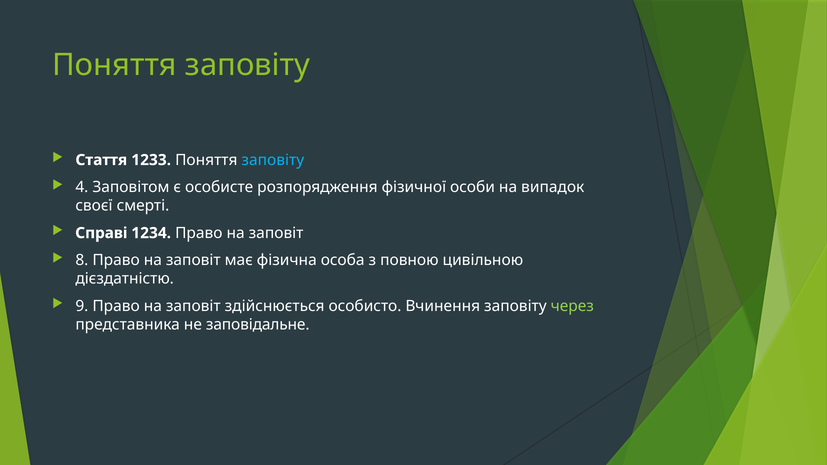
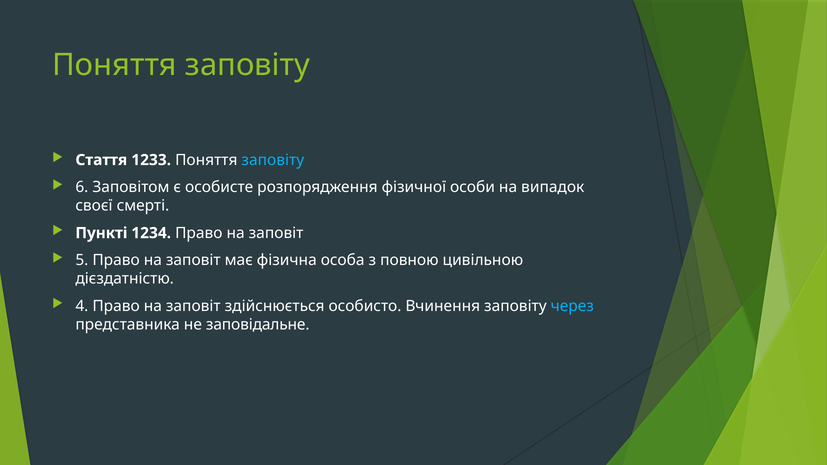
4: 4 -> 6 (82, 187)
Справі: Справі -> Пункті (101, 233)
8: 8 -> 5 (82, 260)
9: 9 -> 4 (82, 306)
через colour: light green -> light blue (572, 306)
